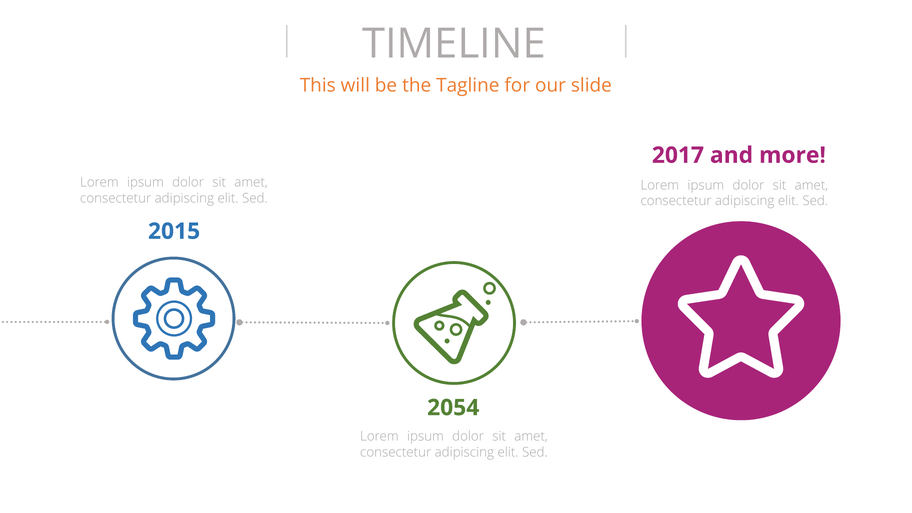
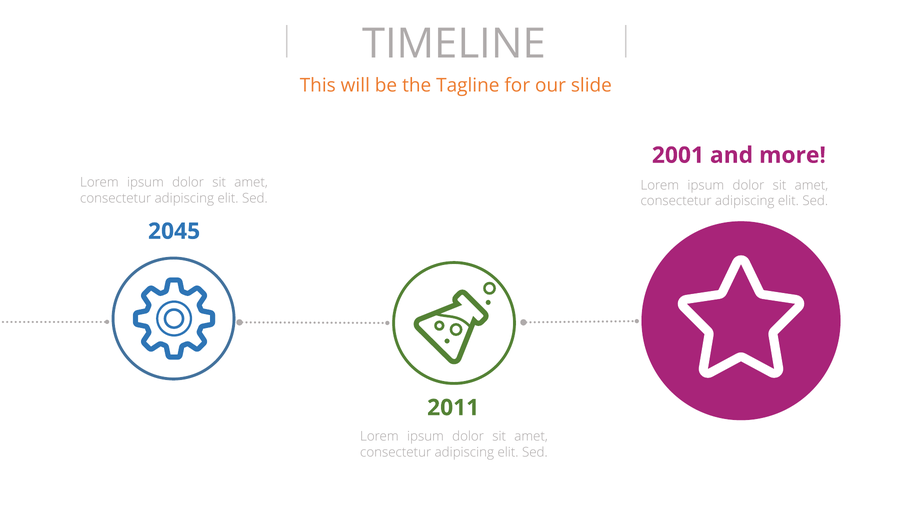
2017: 2017 -> 2001 (678, 155)
2015: 2015 -> 2045 (174, 231)
2054: 2054 -> 2011 (453, 408)
